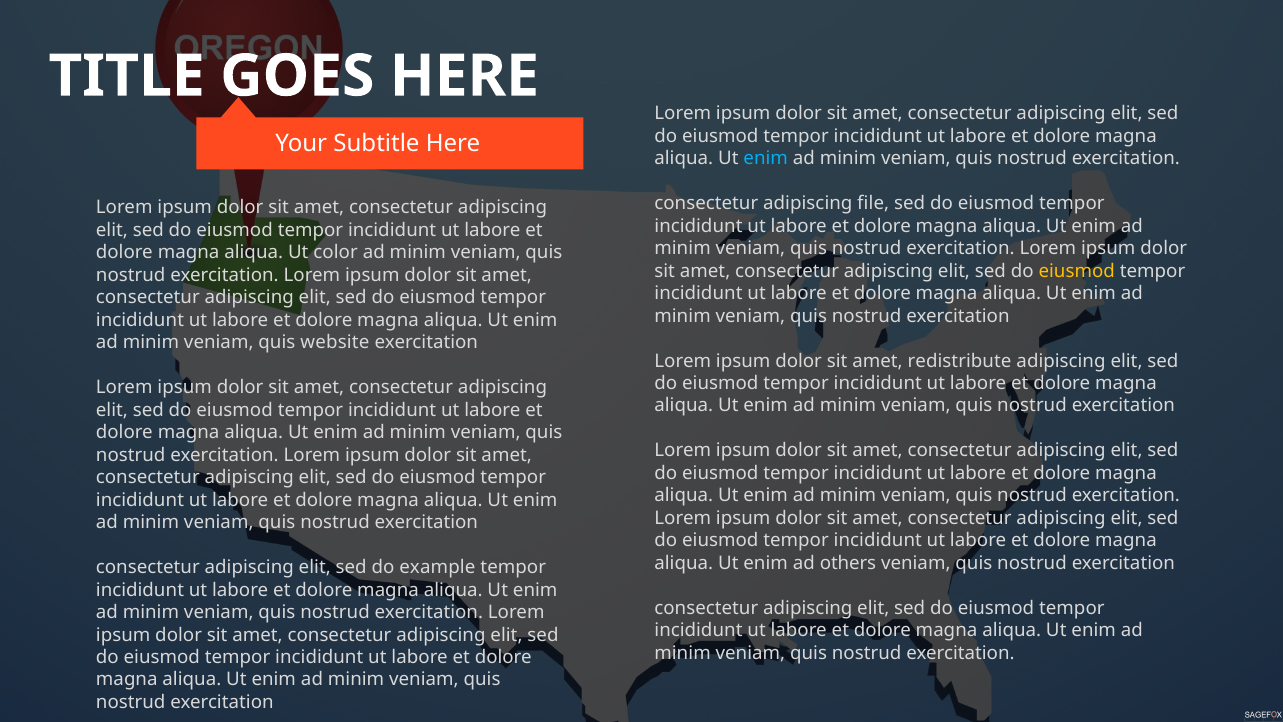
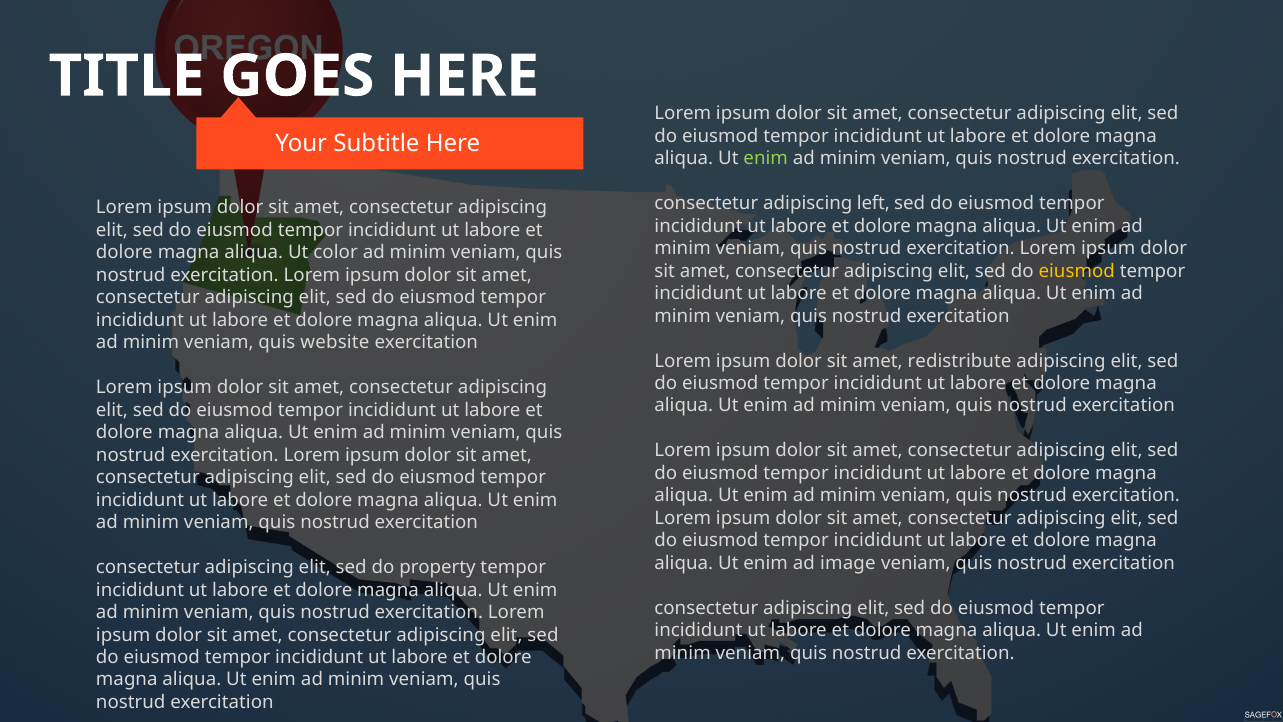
enim colour: light blue -> light green (766, 159)
file: file -> left (873, 203)
others: others -> image (848, 563)
example: example -> property (437, 567)
